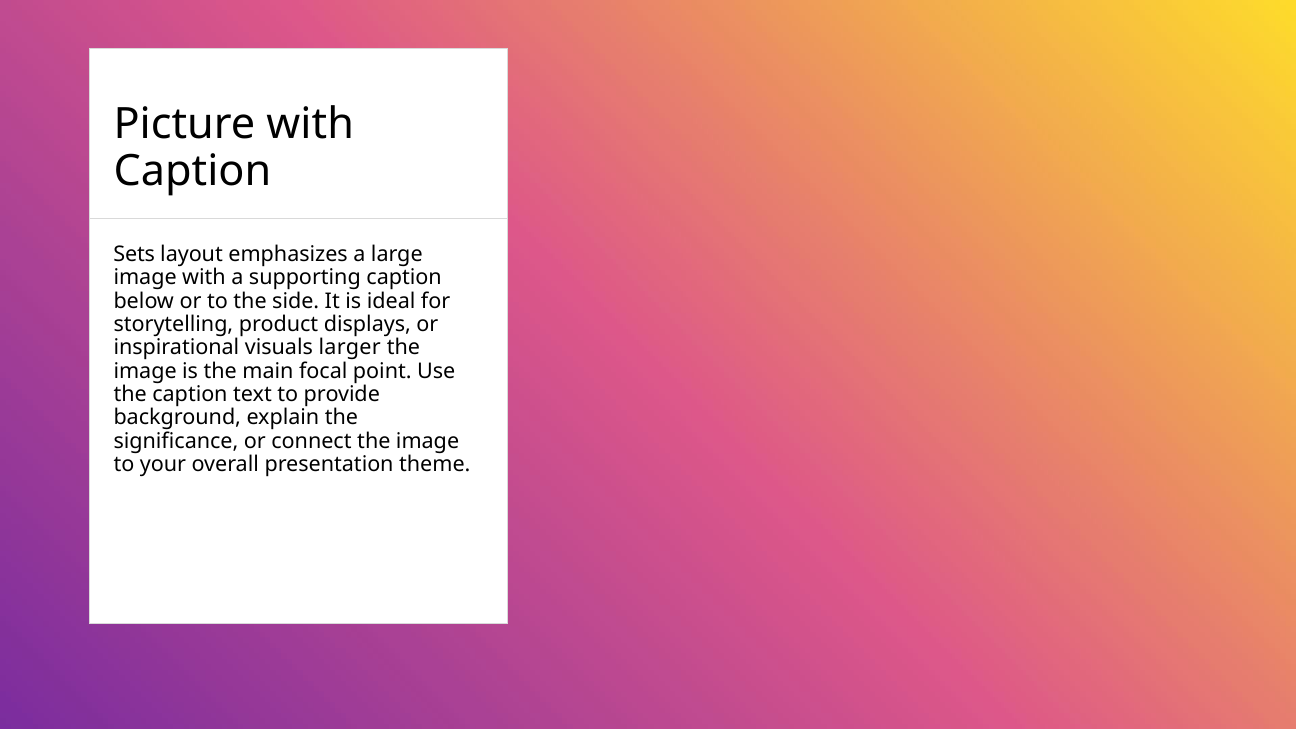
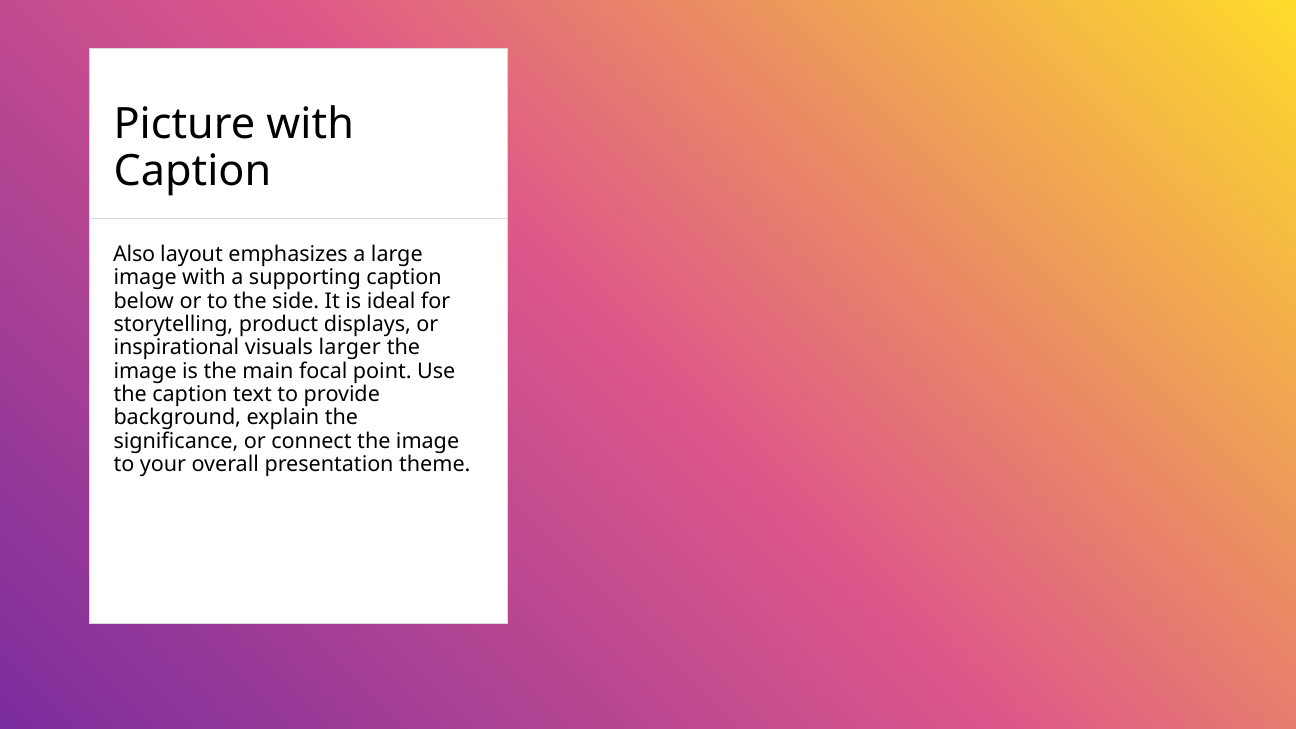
Sets: Sets -> Also (134, 255)
